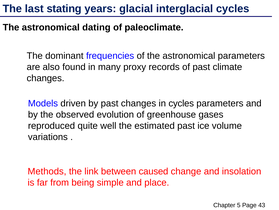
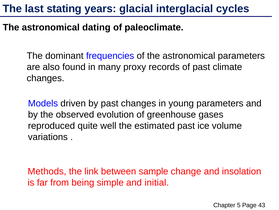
in cycles: cycles -> young (181, 103)
caused: caused -> sample (154, 171)
place: place -> initial (157, 182)
